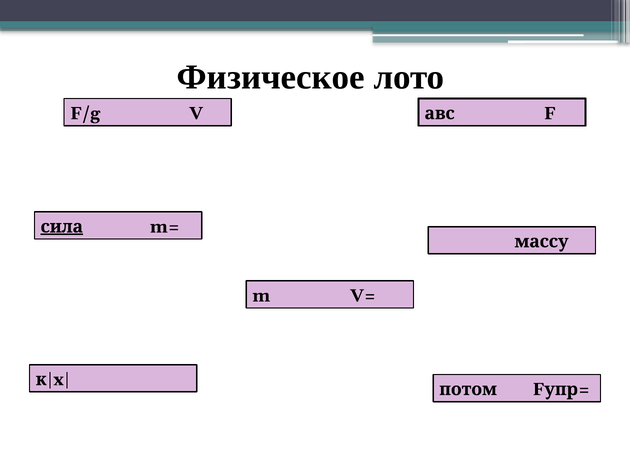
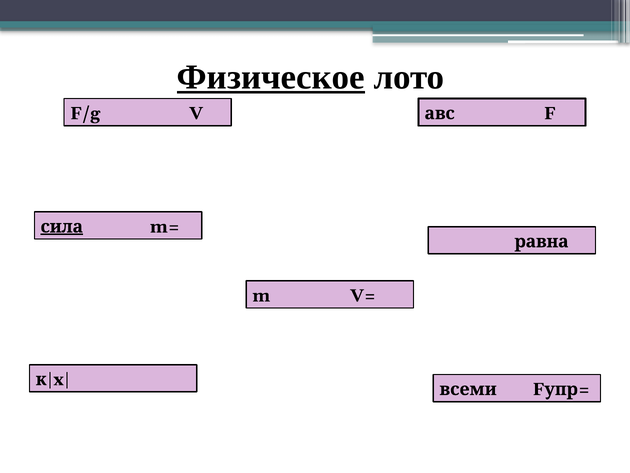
Физическое underline: none -> present (271, 77)
массу: массу -> равна (542, 241)
потом: потом -> всеми (468, 389)
